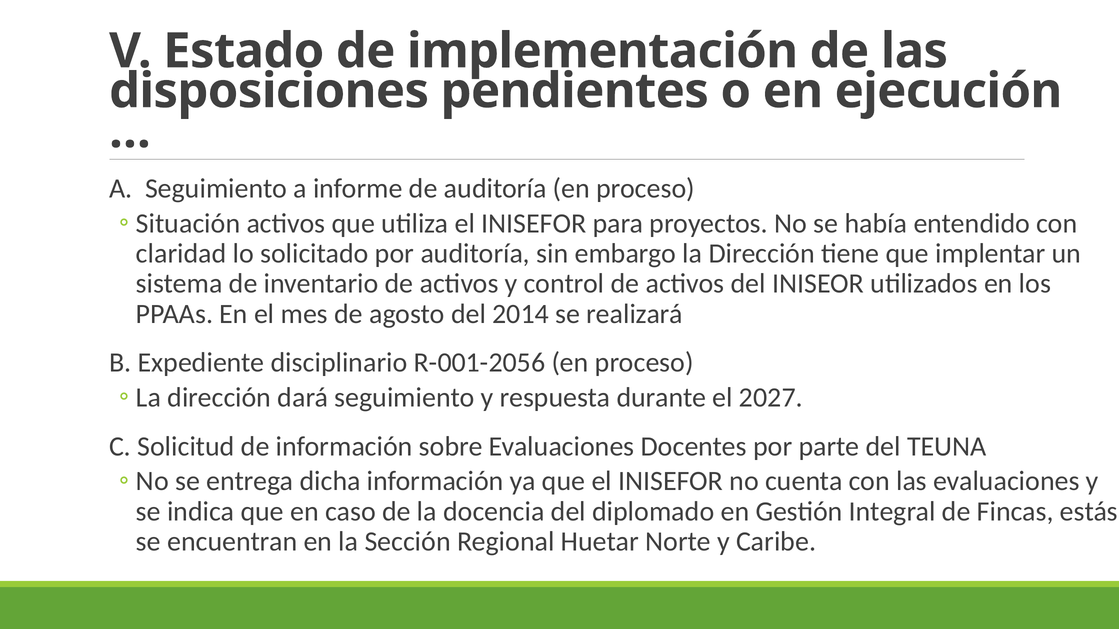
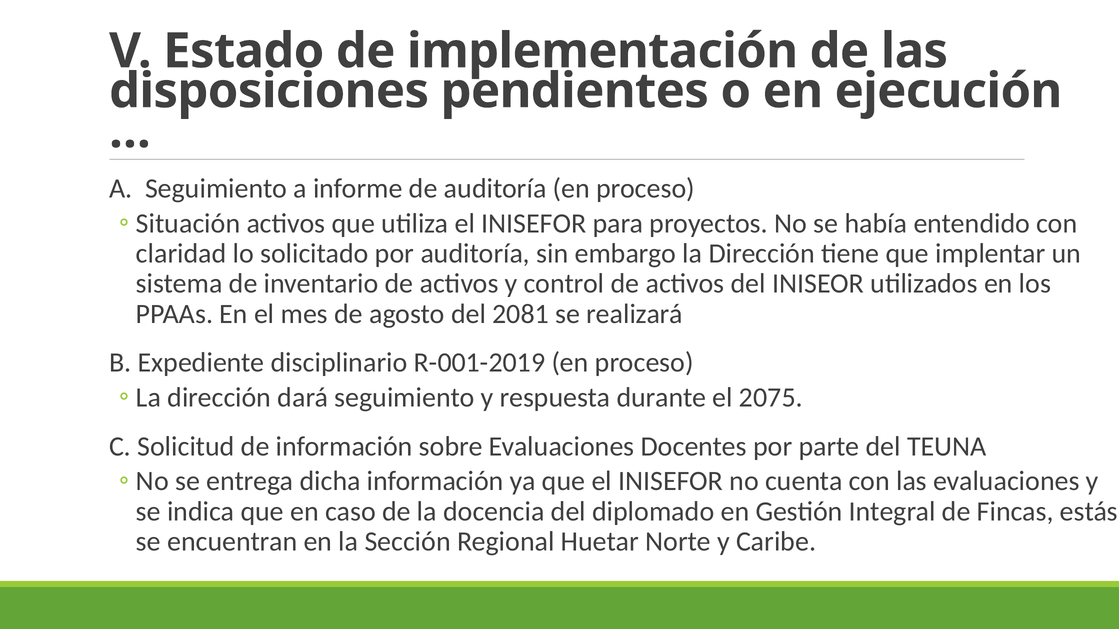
2014: 2014 -> 2081 (521, 314)
R-001-2056: R-001-2056 -> R-001-2019 (479, 363)
2027: 2027 -> 2075 (771, 398)
